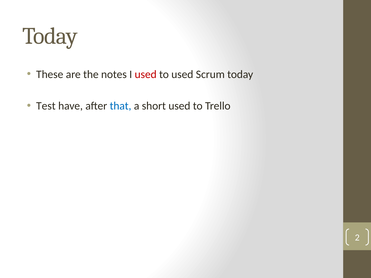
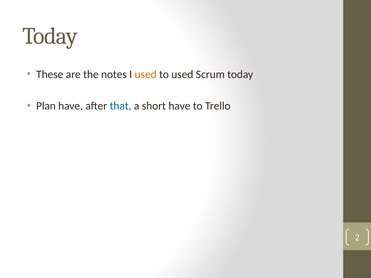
used colour: red -> orange (146, 74)
Test: Test -> Plan (46, 106)
short used: used -> have (179, 106)
